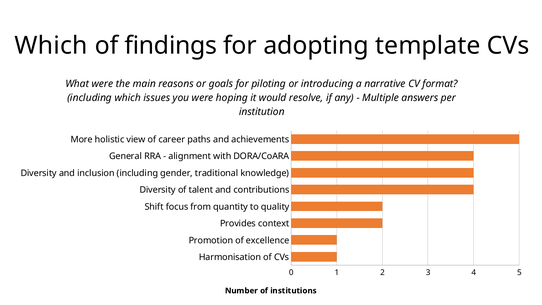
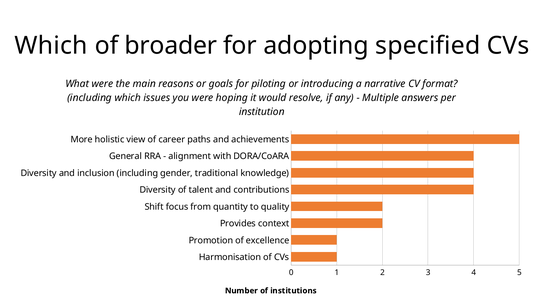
findings: findings -> broader (171, 46)
template: template -> specified (428, 46)
